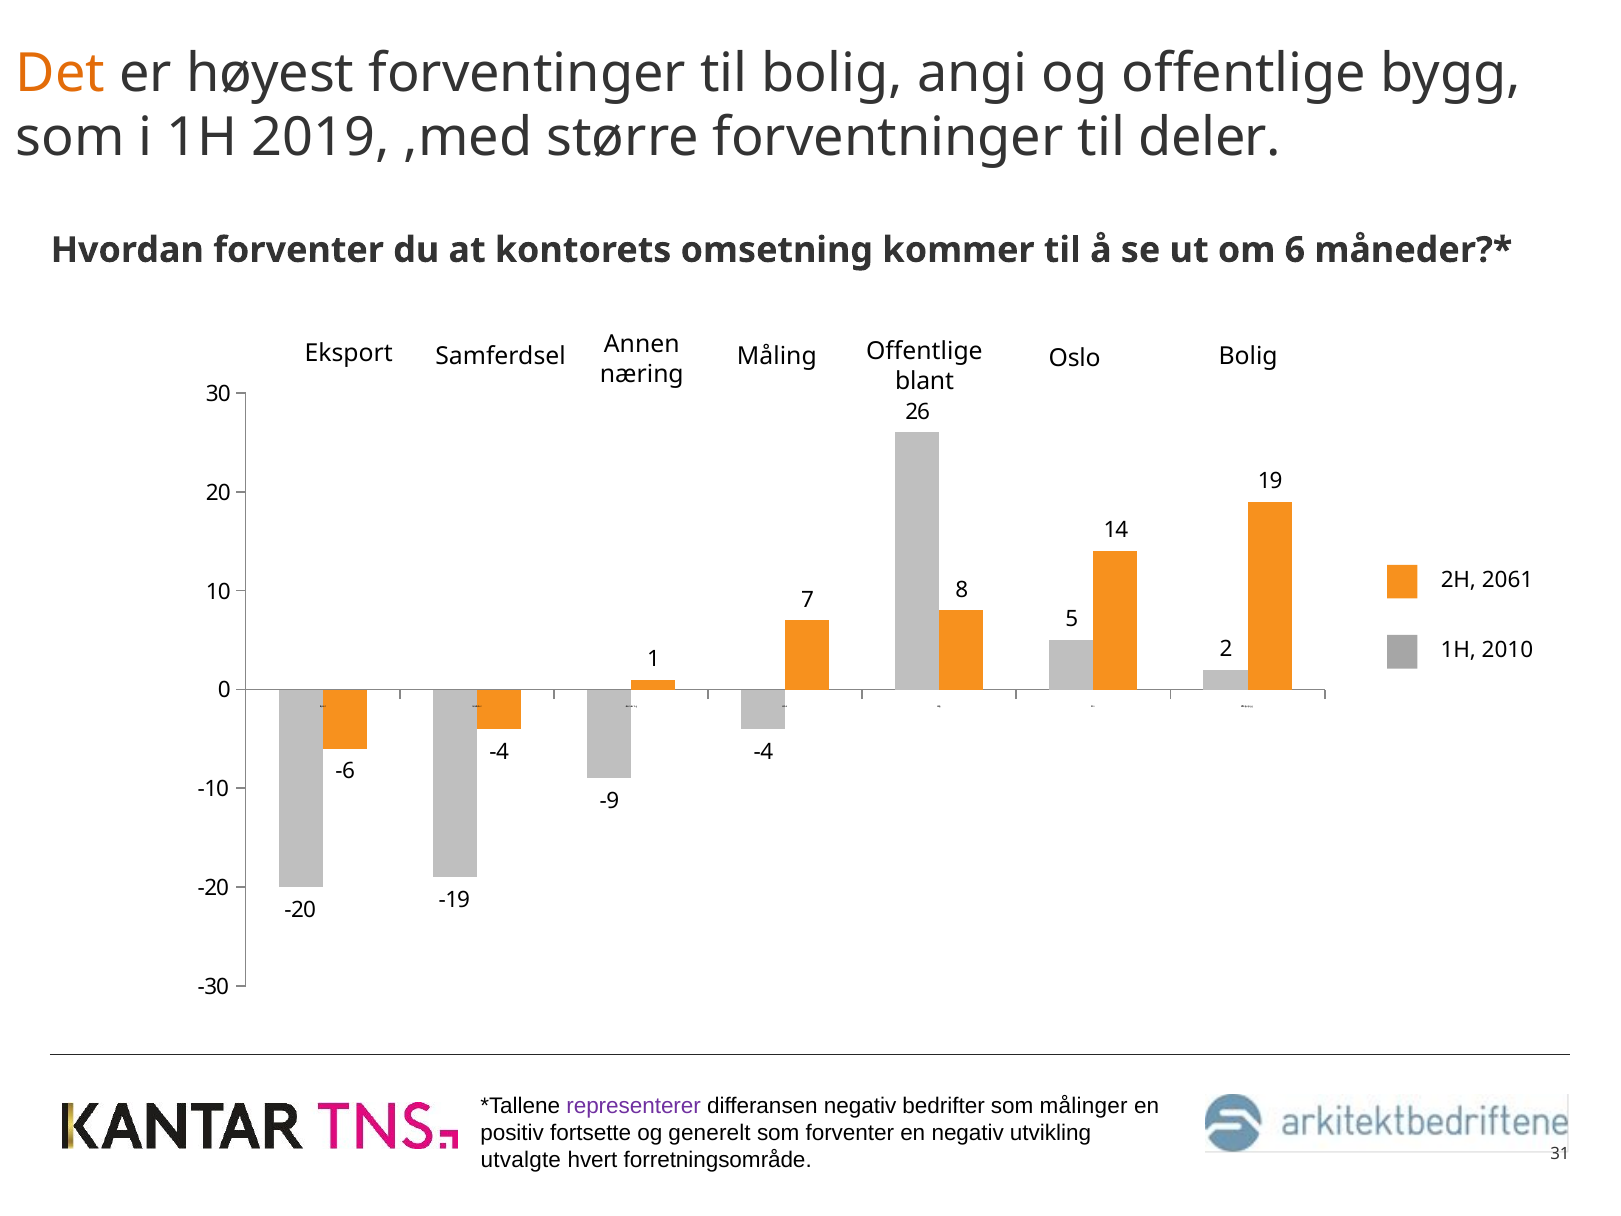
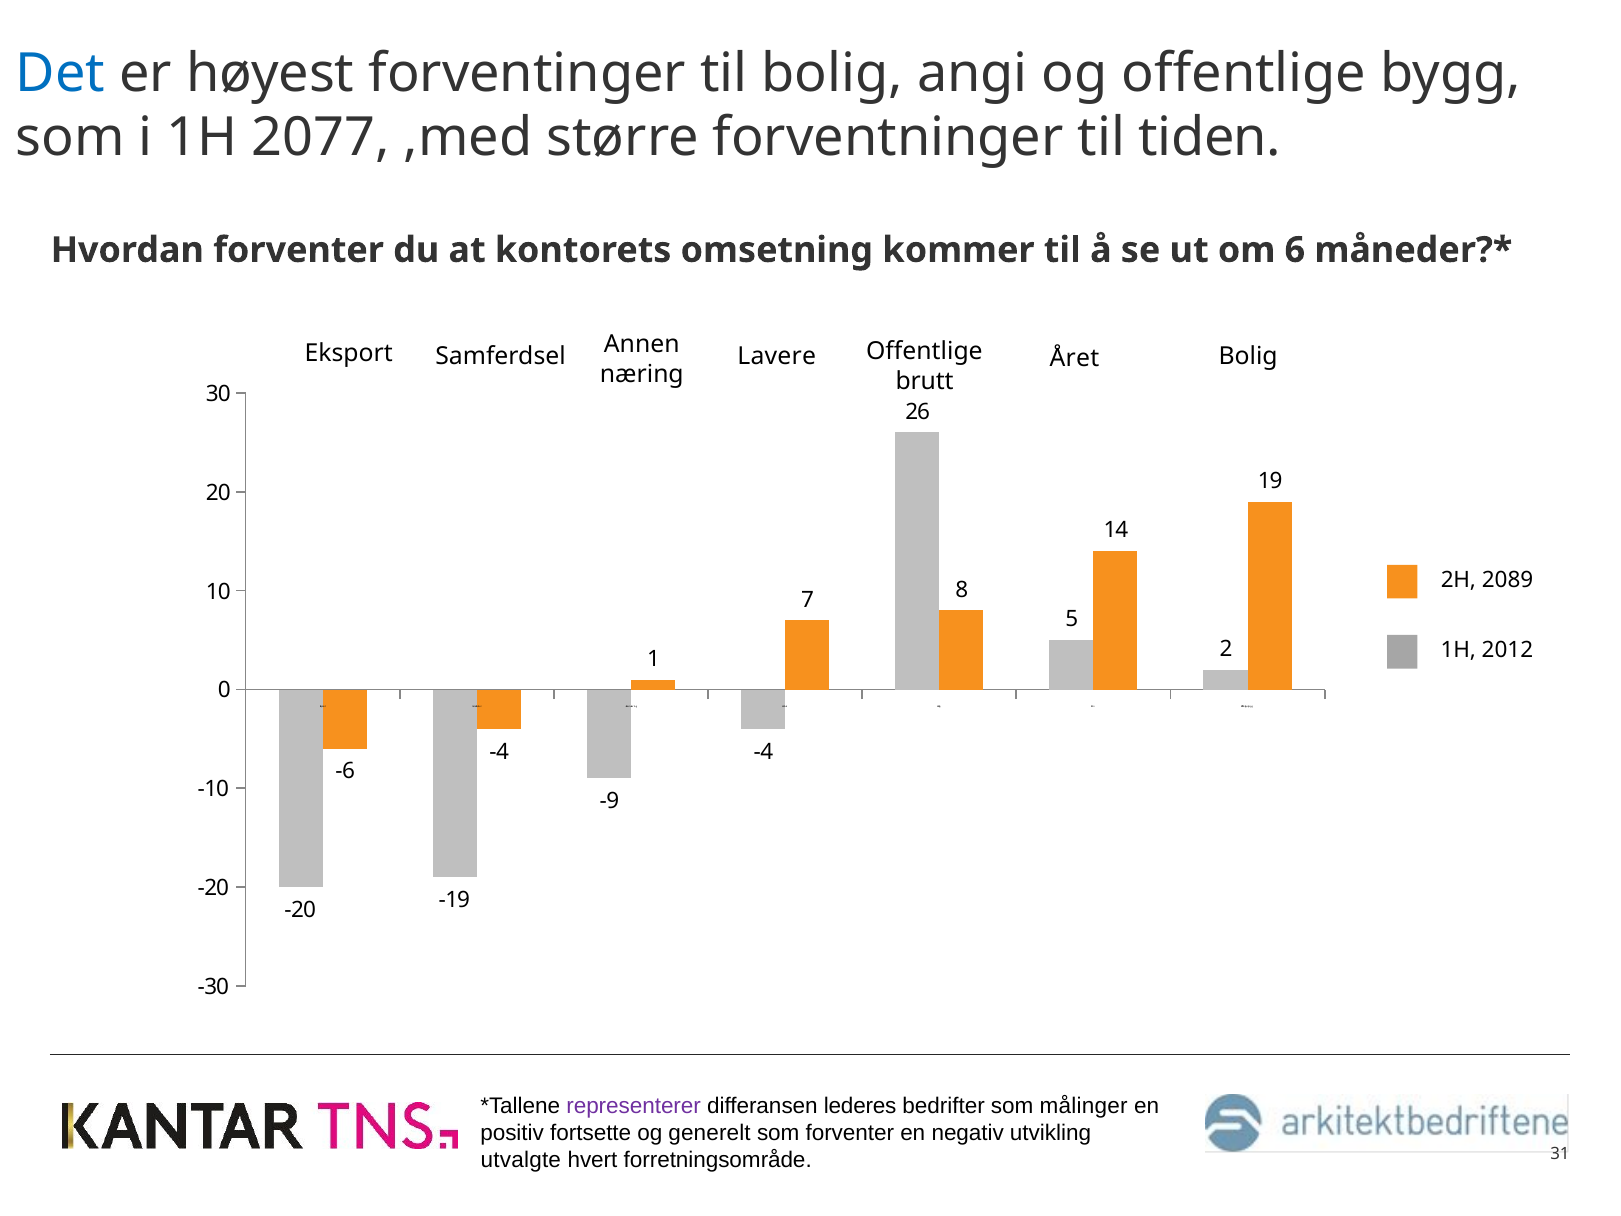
Det colour: orange -> blue (61, 73)
2019: 2019 -> 2077 (321, 138)
deler: deler -> tiden (1210, 138)
Måling: Måling -> Lavere (777, 356)
Oslo: Oslo -> Året (1074, 358)
blant: blant -> brutt (925, 381)
2061: 2061 -> 2089 (1508, 580)
2010: 2010 -> 2012 (1507, 650)
differansen negativ: negativ -> lederes (860, 1106)
